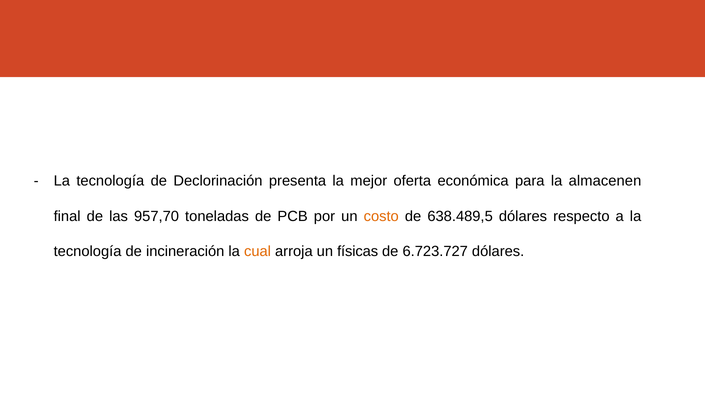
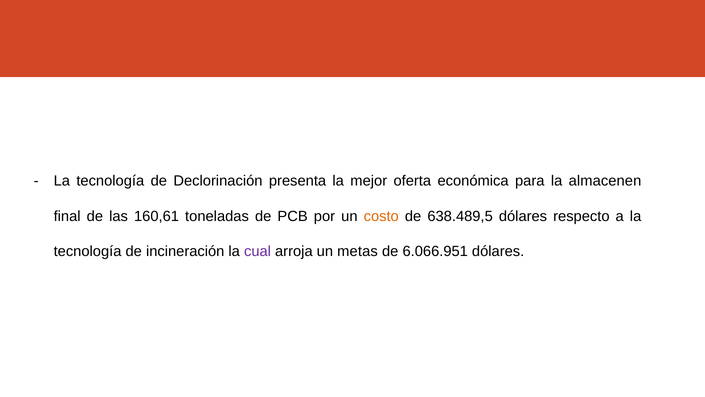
957,70: 957,70 -> 160,61 (157, 216)
cual colour: orange -> purple (258, 251)
físicas: físicas -> metas (358, 251)
6.723.727: 6.723.727 -> 6.066.951 (435, 251)
